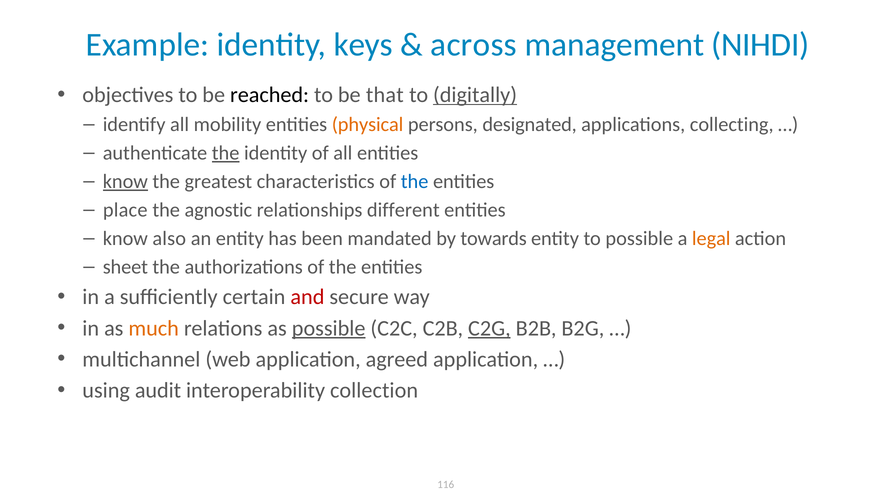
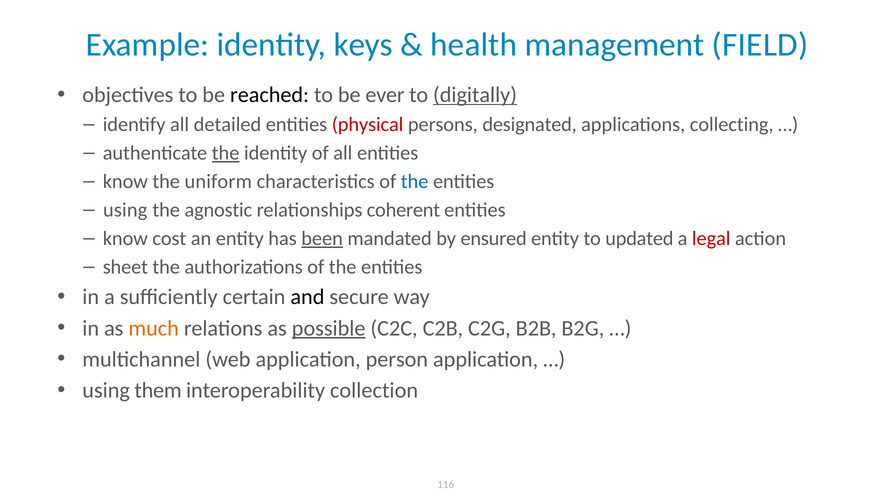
across: across -> health (474, 45)
NIHDI: NIHDI -> FIELD (760, 45)
that: that -> ever (385, 95)
mobility: mobility -> detailed (227, 124)
physical colour: orange -> red (368, 124)
know underline: present -> none (125, 181)
greatest: greatest -> uniform (218, 181)
place: place -> using (125, 210)
different: different -> coherent (403, 210)
also: also -> cost (169, 239)
been underline: none -> present (322, 239)
towards: towards -> ensured (494, 239)
to possible: possible -> updated (639, 239)
legal colour: orange -> red (711, 239)
and colour: red -> black (307, 297)
C2G underline: present -> none (489, 328)
agreed: agreed -> person (397, 359)
audit: audit -> them (158, 390)
